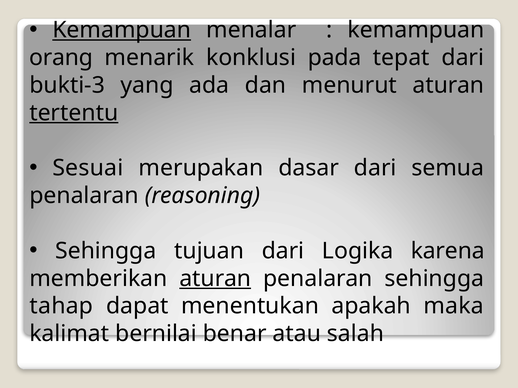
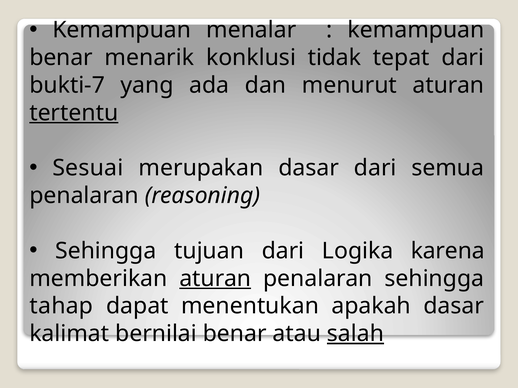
Kemampuan underline: present -> none (122, 30)
orang: orang -> benar (61, 58)
pada: pada -> tidak (334, 58)
bukti-3: bukti-3 -> bukti-7 (67, 85)
apakah maka: maka -> dasar (454, 306)
salah underline: none -> present (355, 334)
